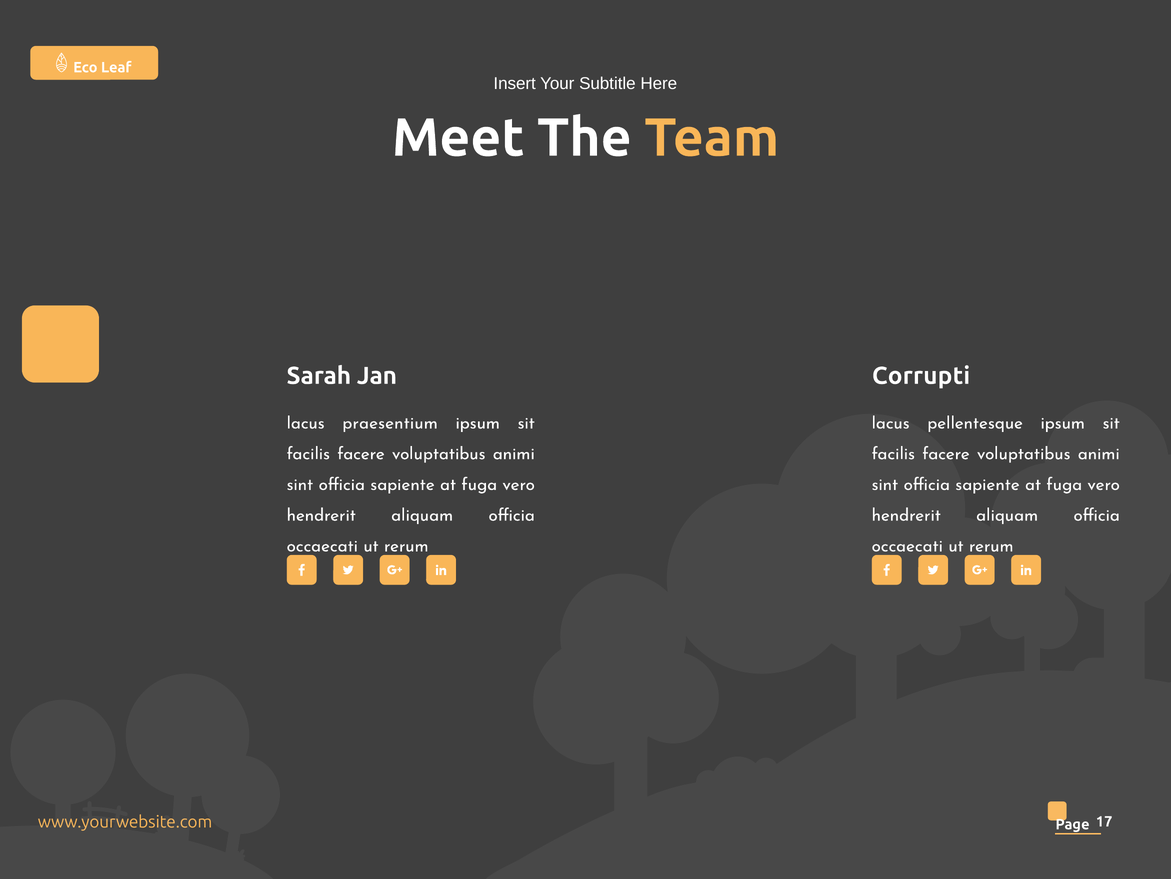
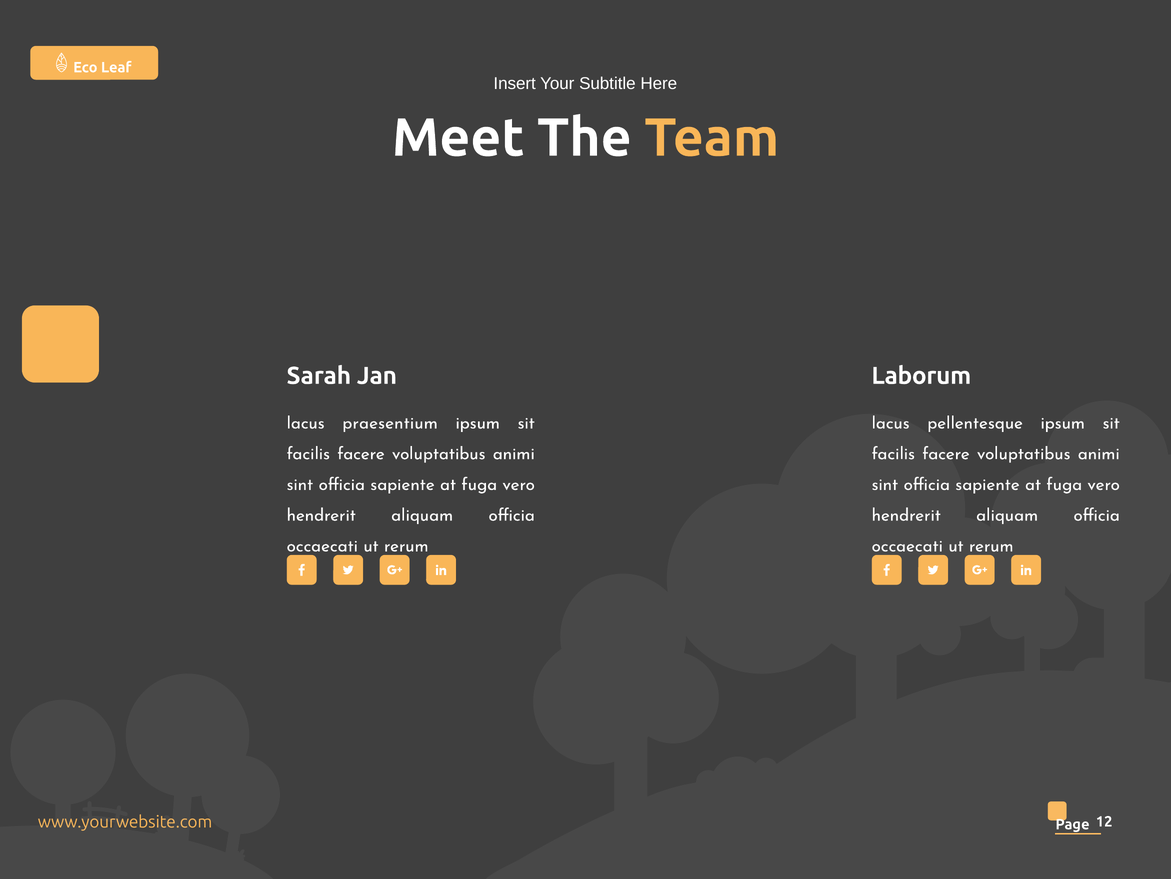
Corrupti: Corrupti -> Laborum (921, 375)
17: 17 -> 12 (1104, 821)
